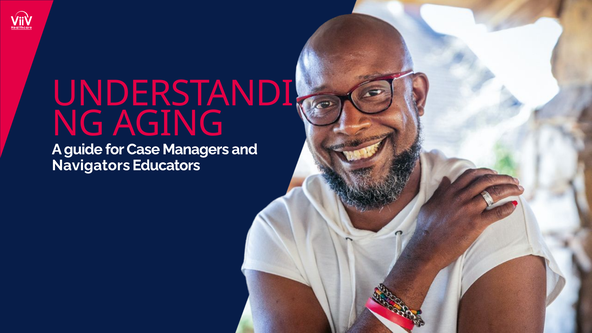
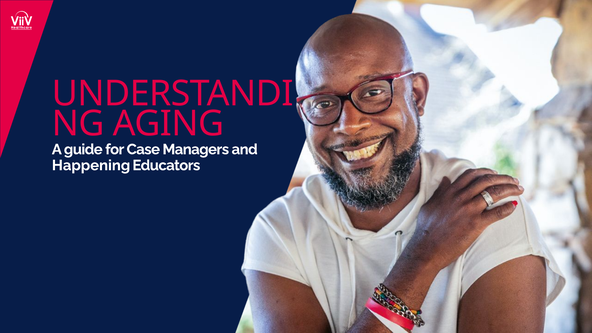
Navigators: Navigators -> Happening (91, 165)
